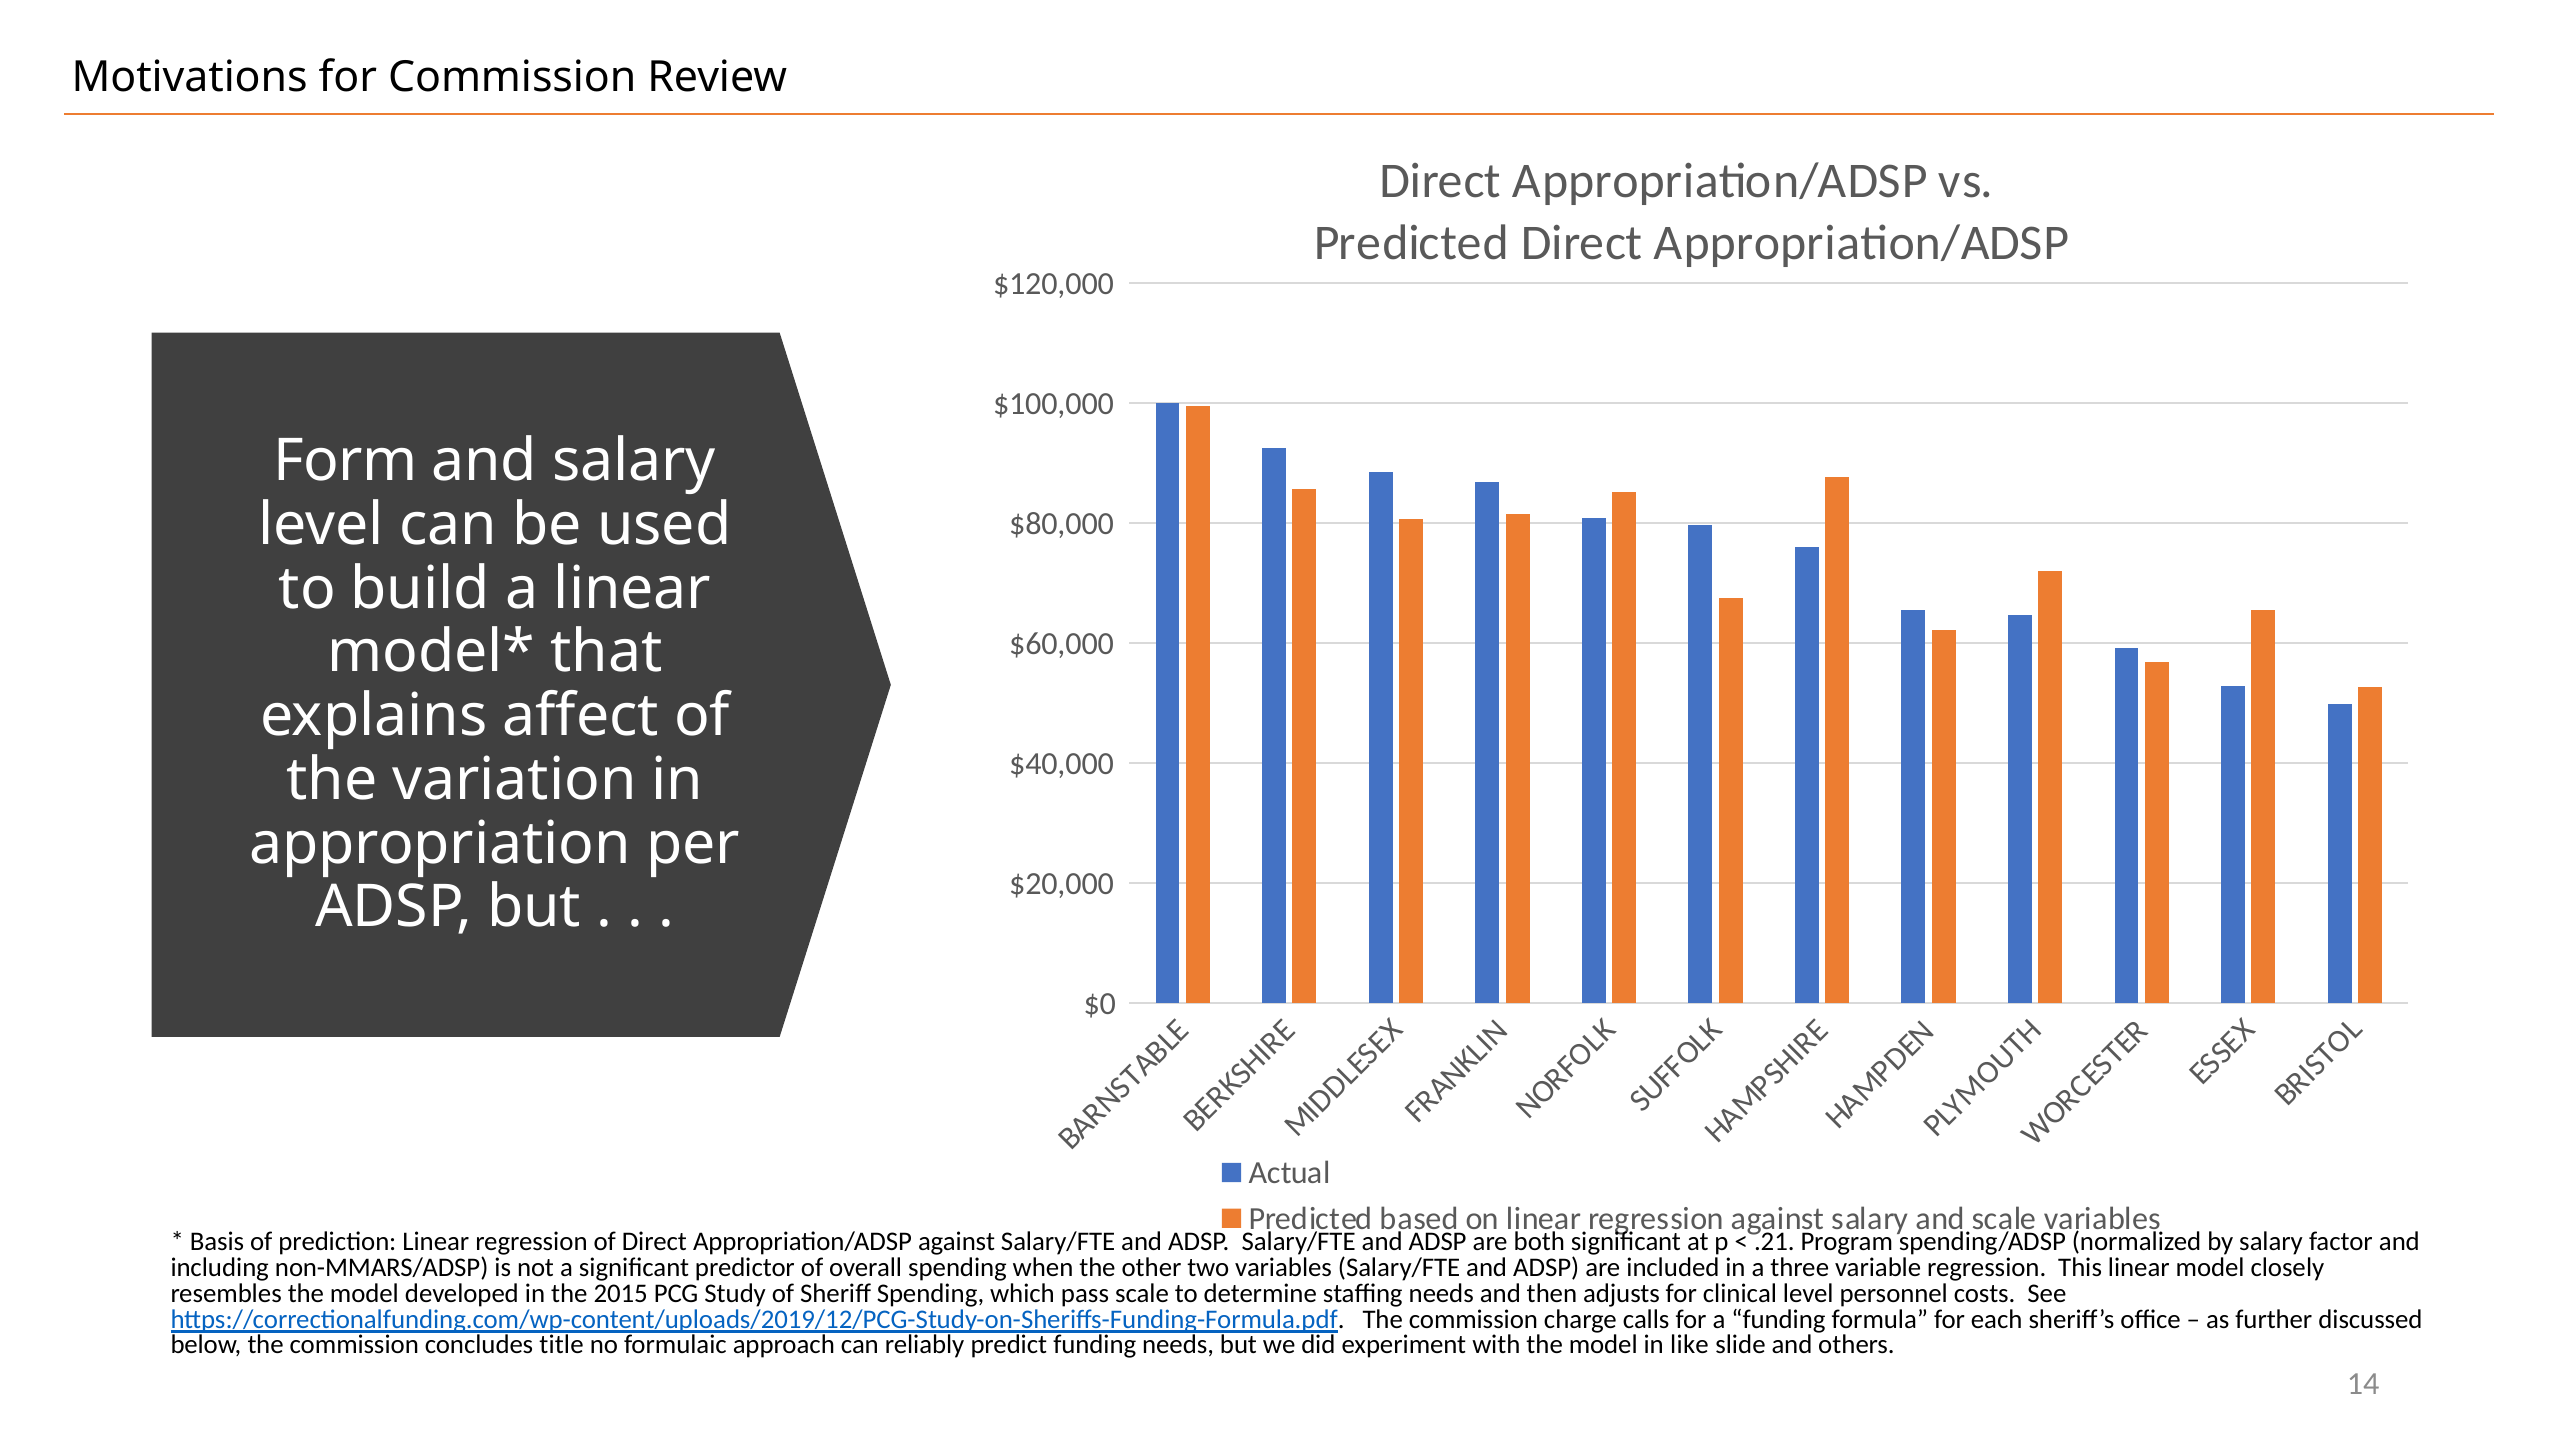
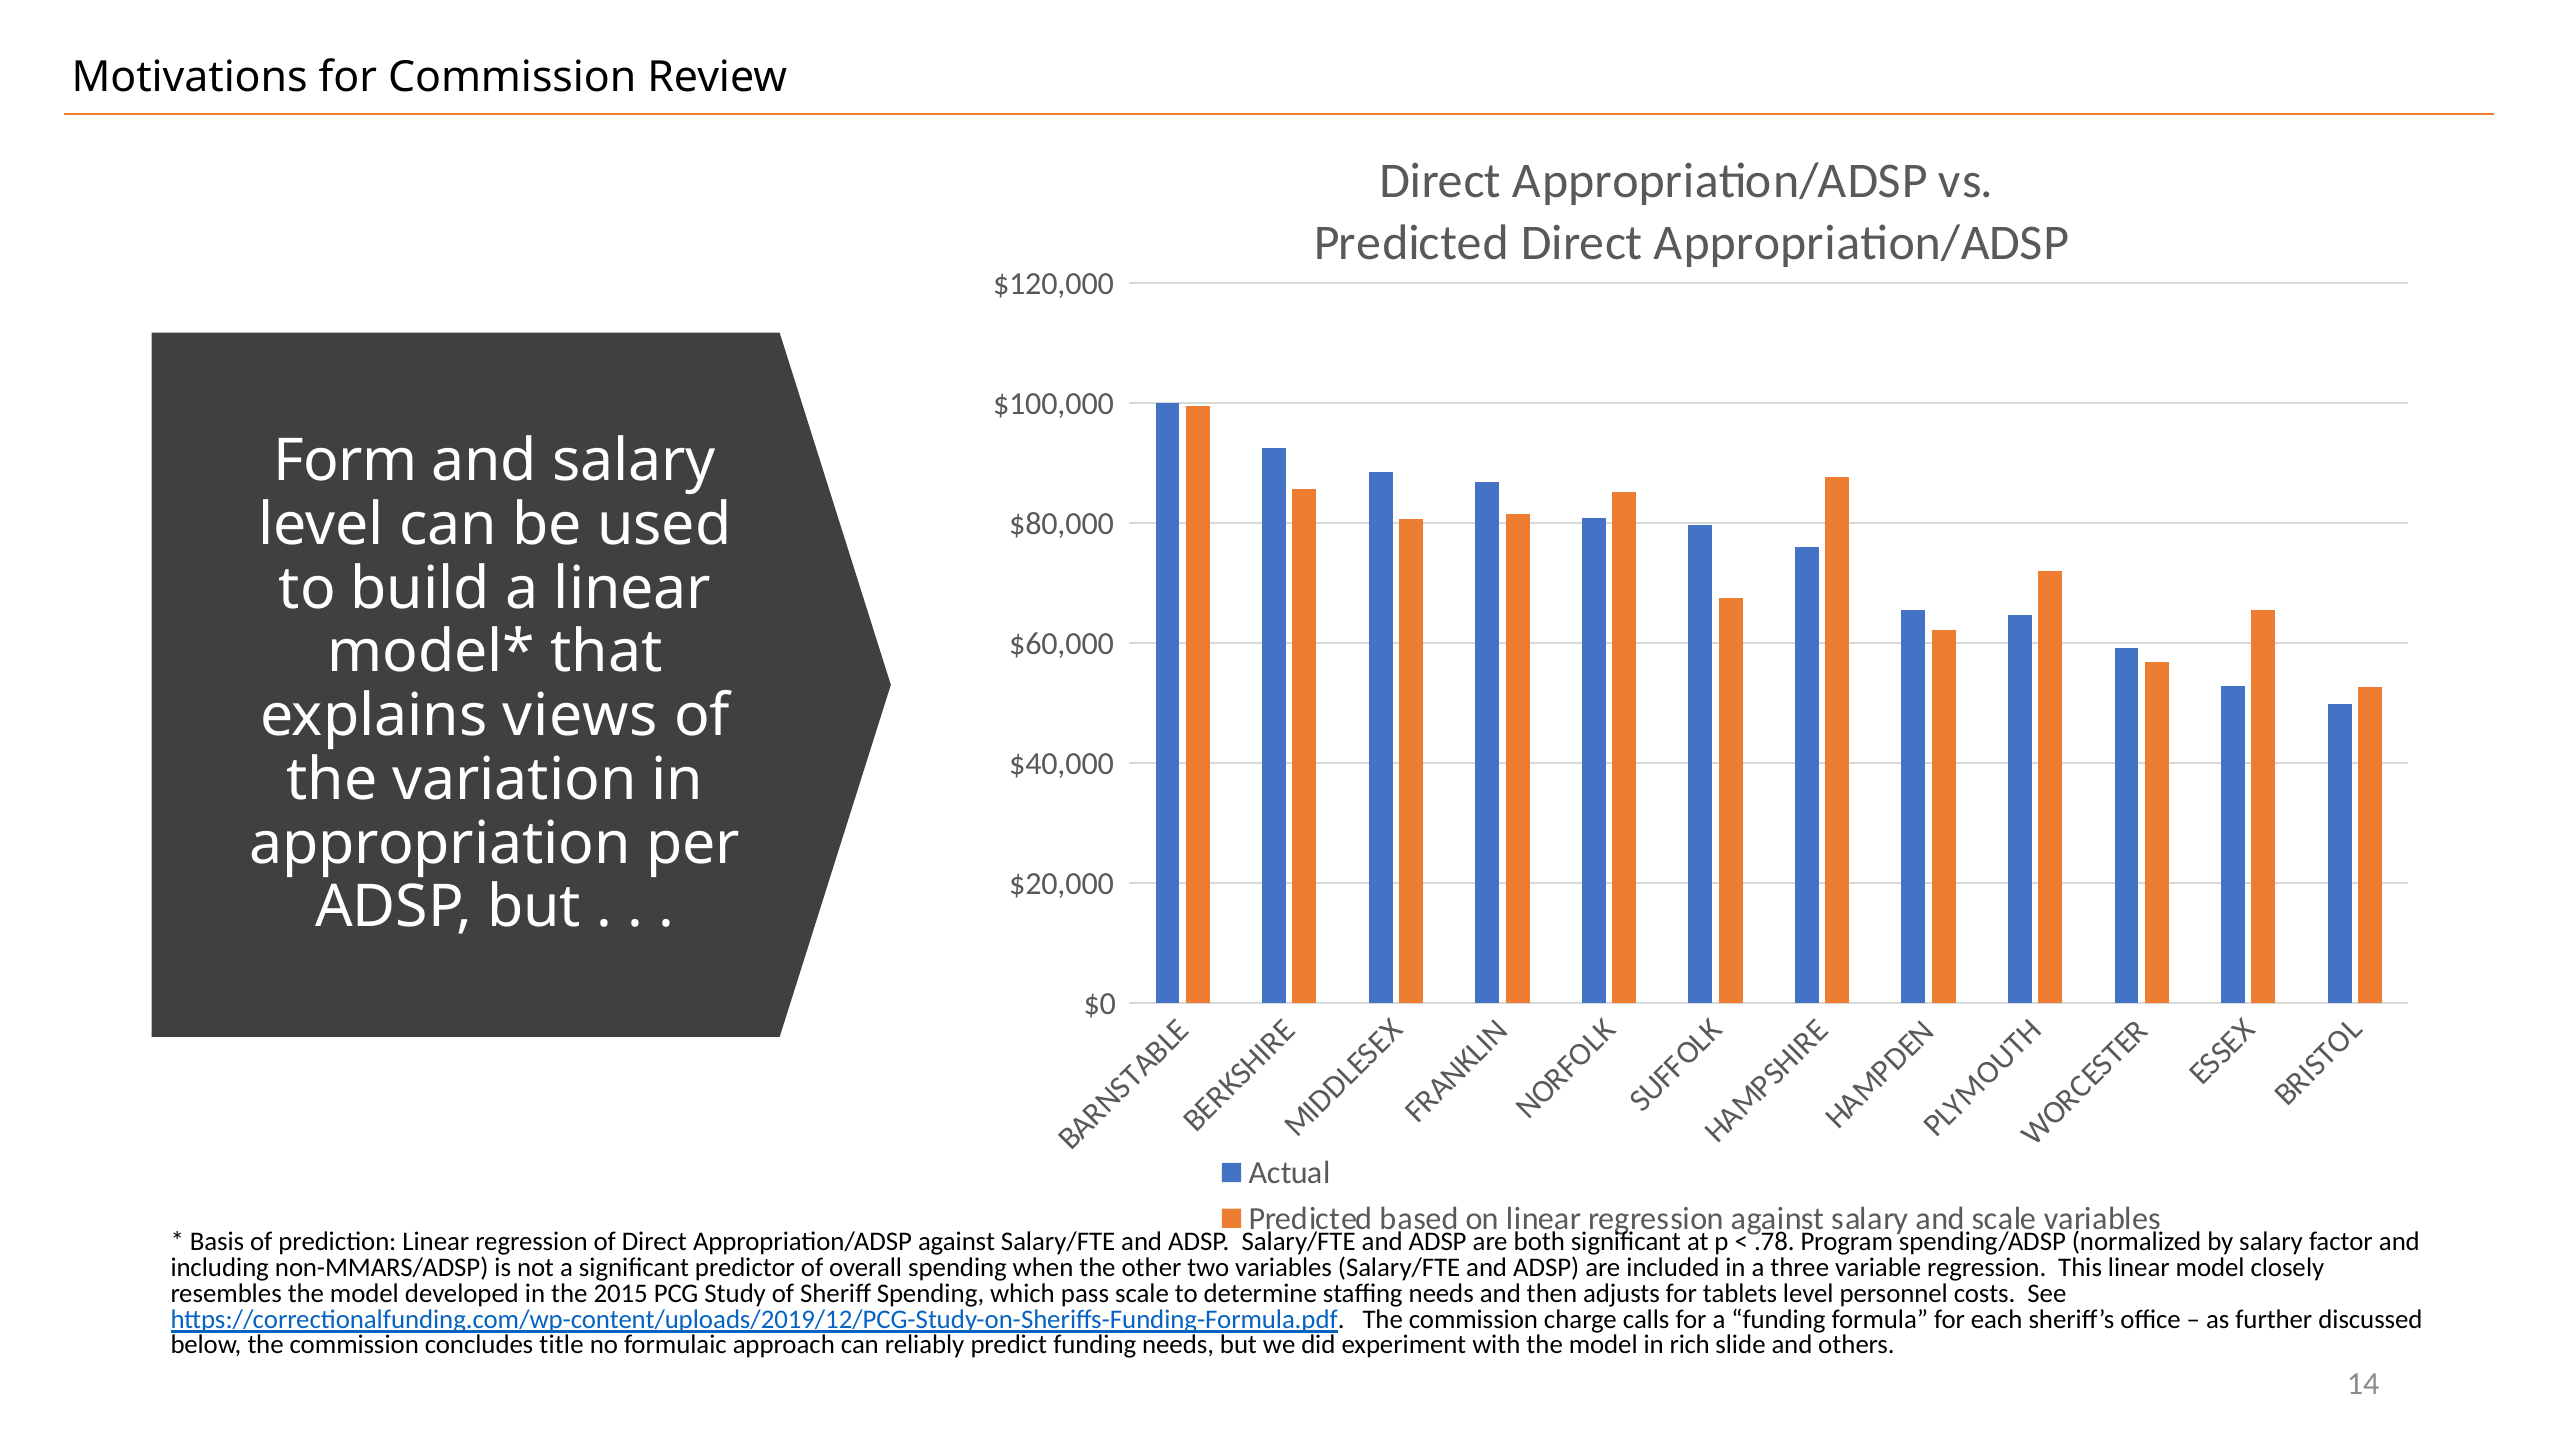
affect: affect -> views (580, 716)
.21: .21 -> .78 (1774, 1242)
clinical: clinical -> tablets (1740, 1293)
like: like -> rich (1690, 1345)
